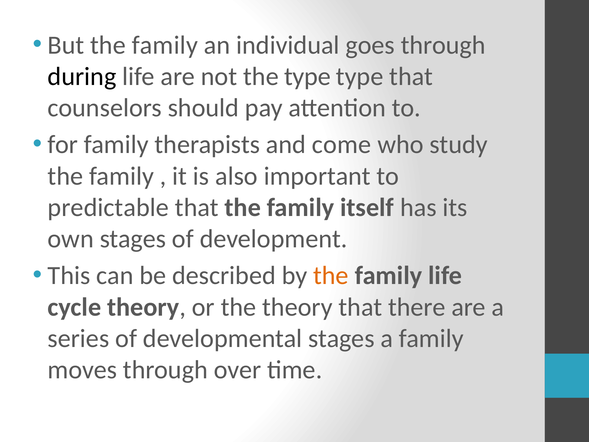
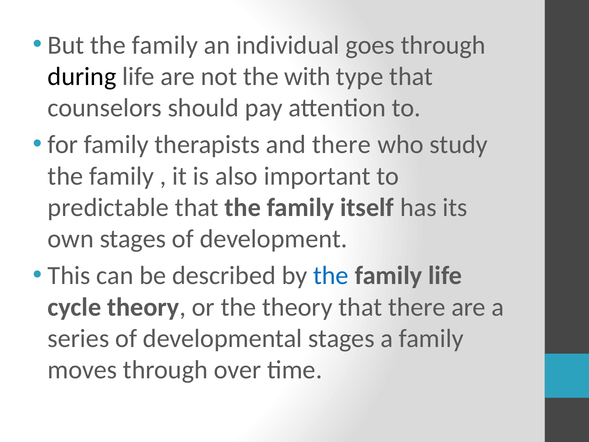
the type: type -> with (307, 76)
and come: come -> there (342, 145)
the colour: orange -> blue (331, 275)
